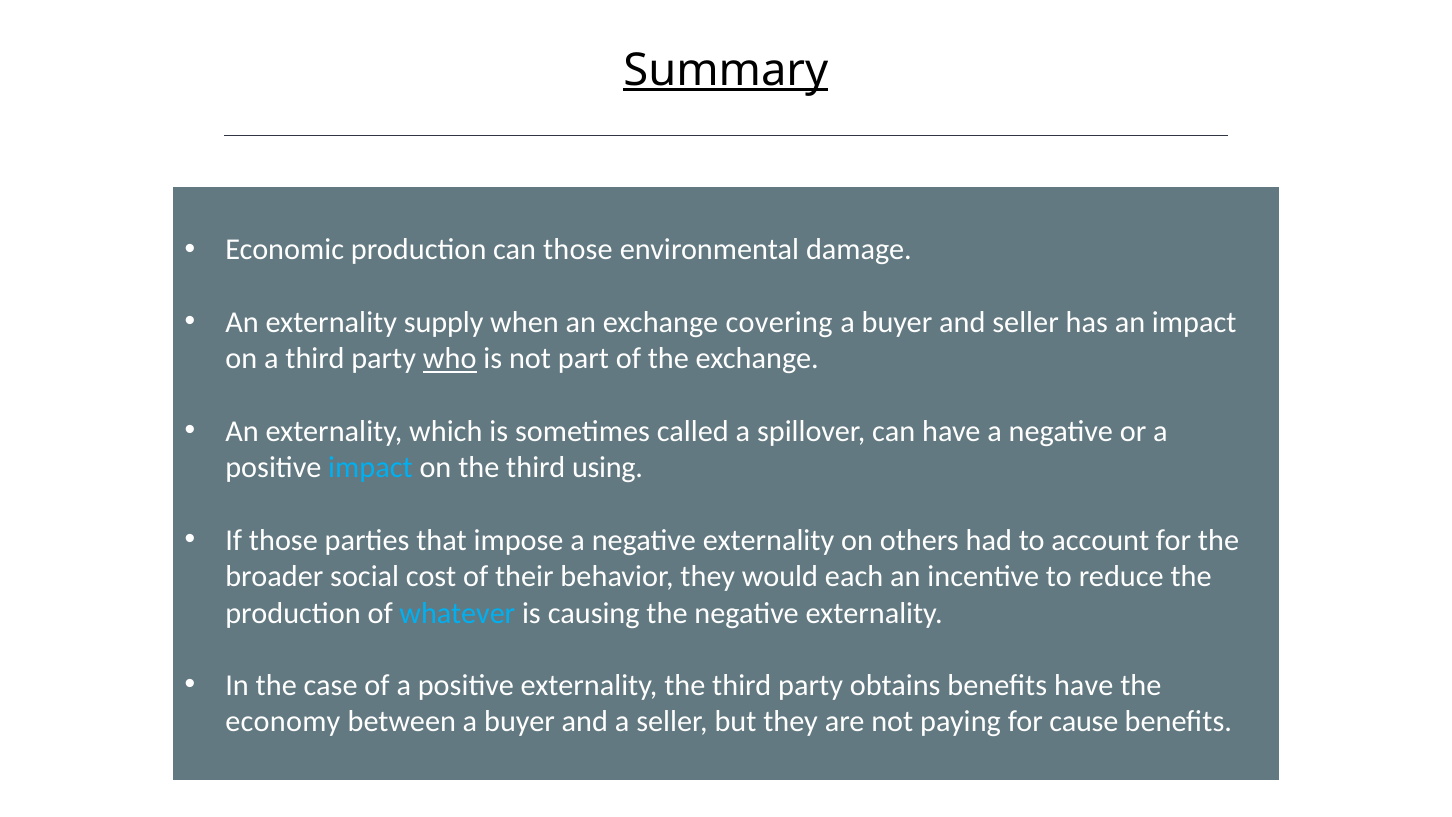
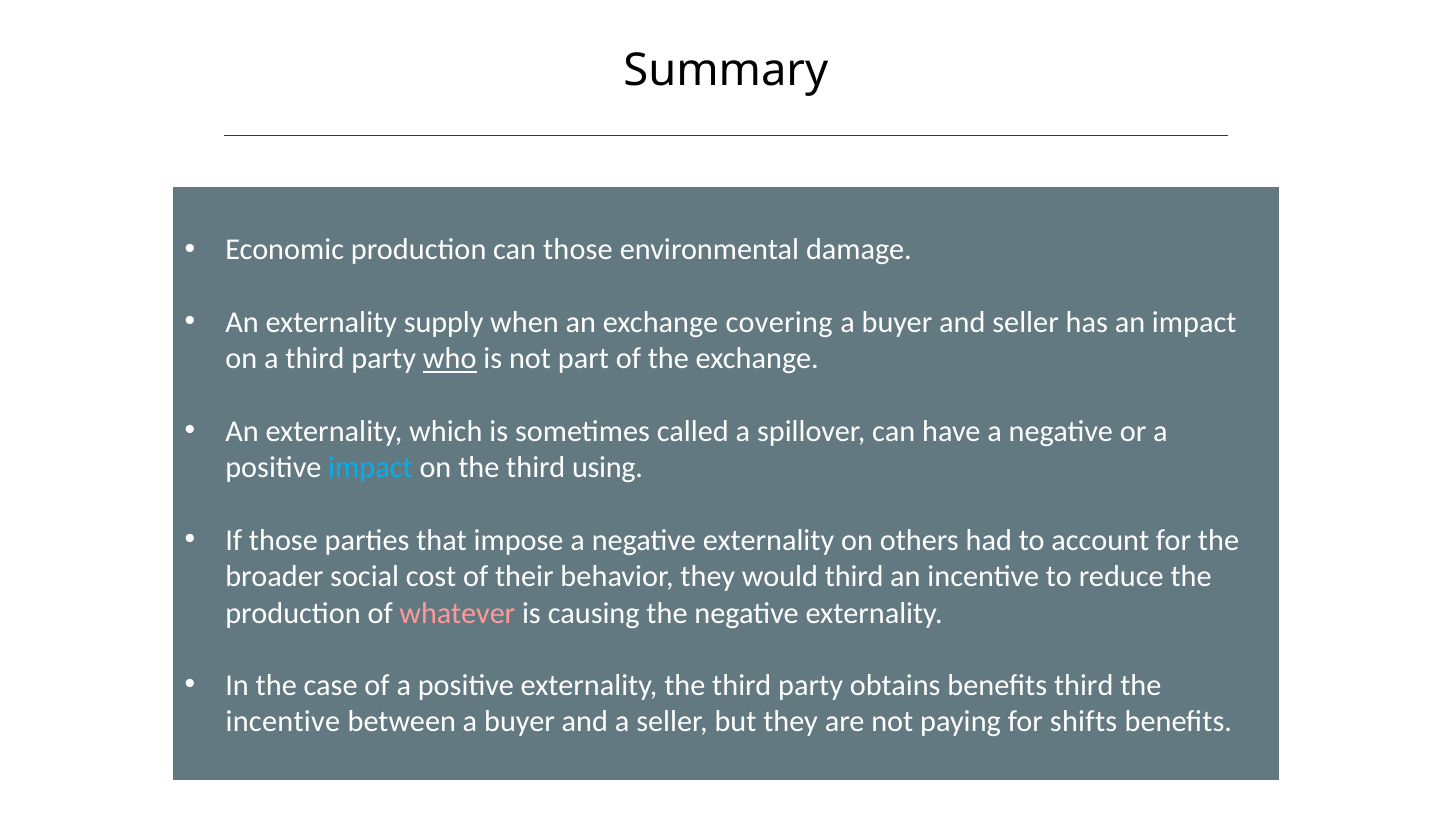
Summary underline: present -> none (726, 70)
would each: each -> third (854, 577)
whatever colour: light blue -> pink (457, 613)
benefits have: have -> third (1084, 685)
economy: economy -> incentive (283, 722)
cause: cause -> shifts (1084, 722)
